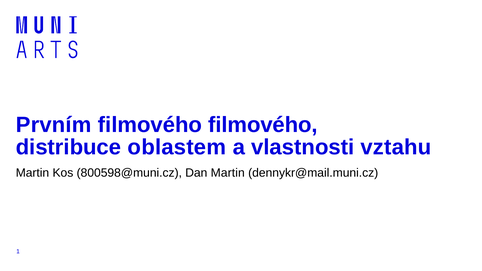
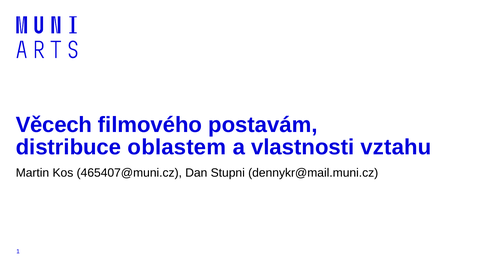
Prvním: Prvním -> Věcech (54, 125)
filmového filmového: filmového -> postavám (263, 125)
800598@muni.cz: 800598@muni.cz -> 465407@muni.cz (129, 173)
Dan Martin: Martin -> Stupni (228, 173)
